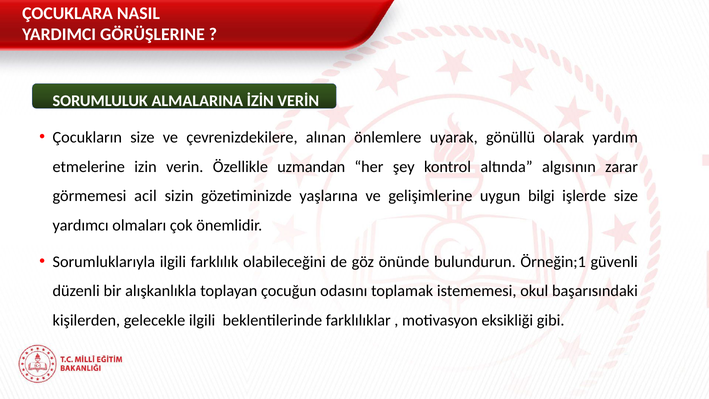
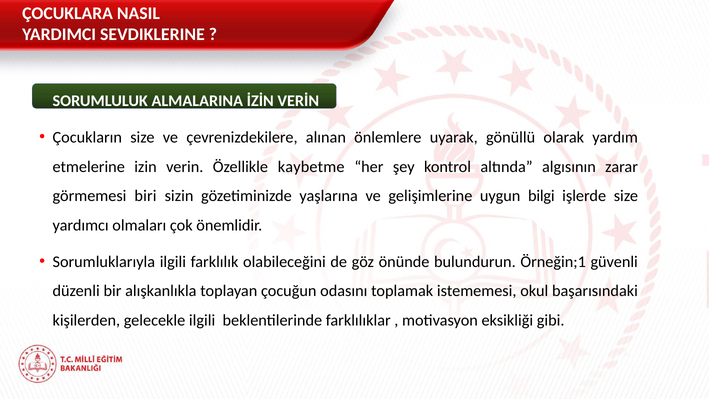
GÖRÜŞLERINE: GÖRÜŞLERINE -> SEVDIKLERINE (152, 34)
uzmandan: uzmandan -> kaybetme (311, 167)
acil: acil -> biri (146, 196)
